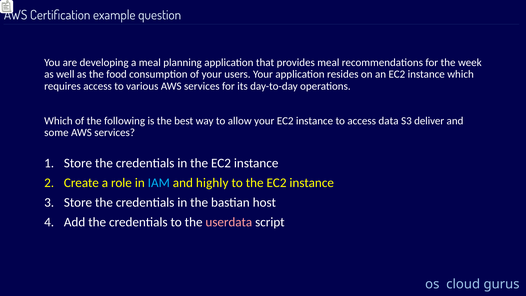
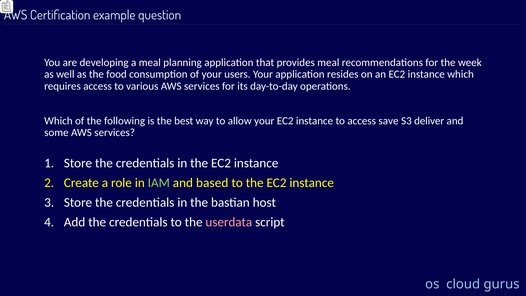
data: data -> save (389, 121)
IAM colour: light blue -> light green (159, 183)
highly: highly -> based (212, 183)
